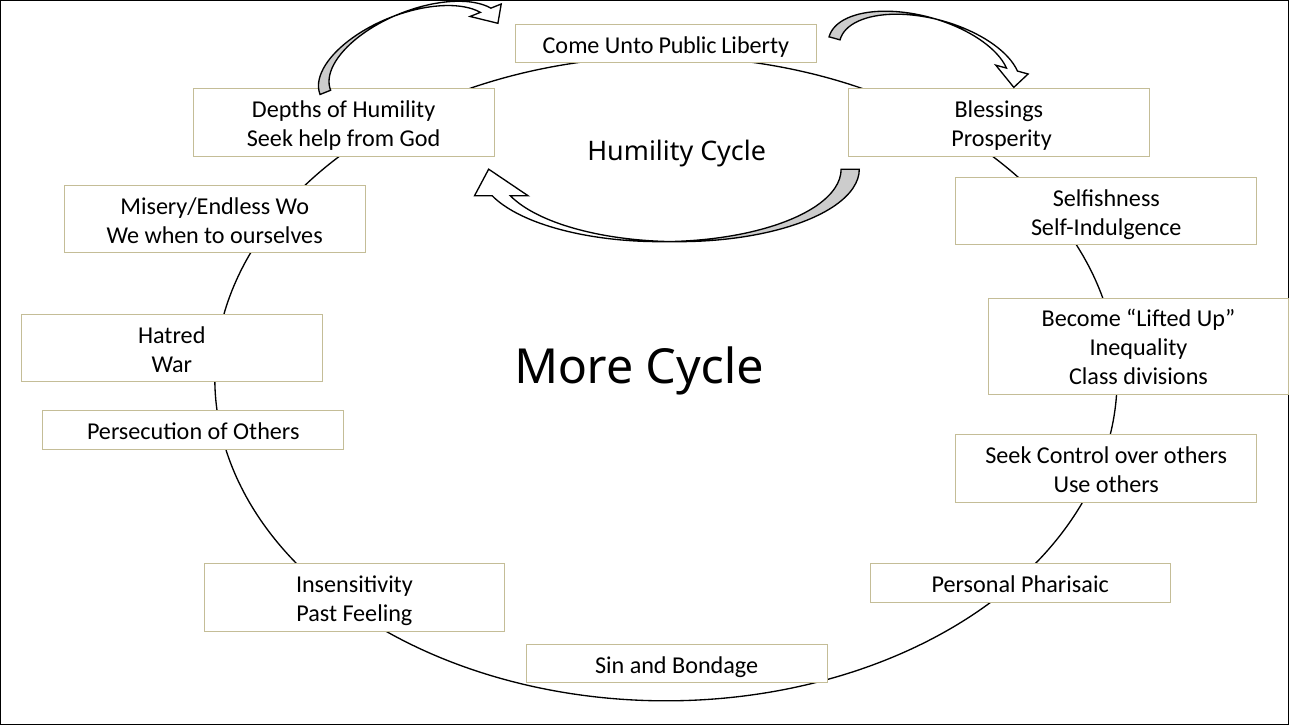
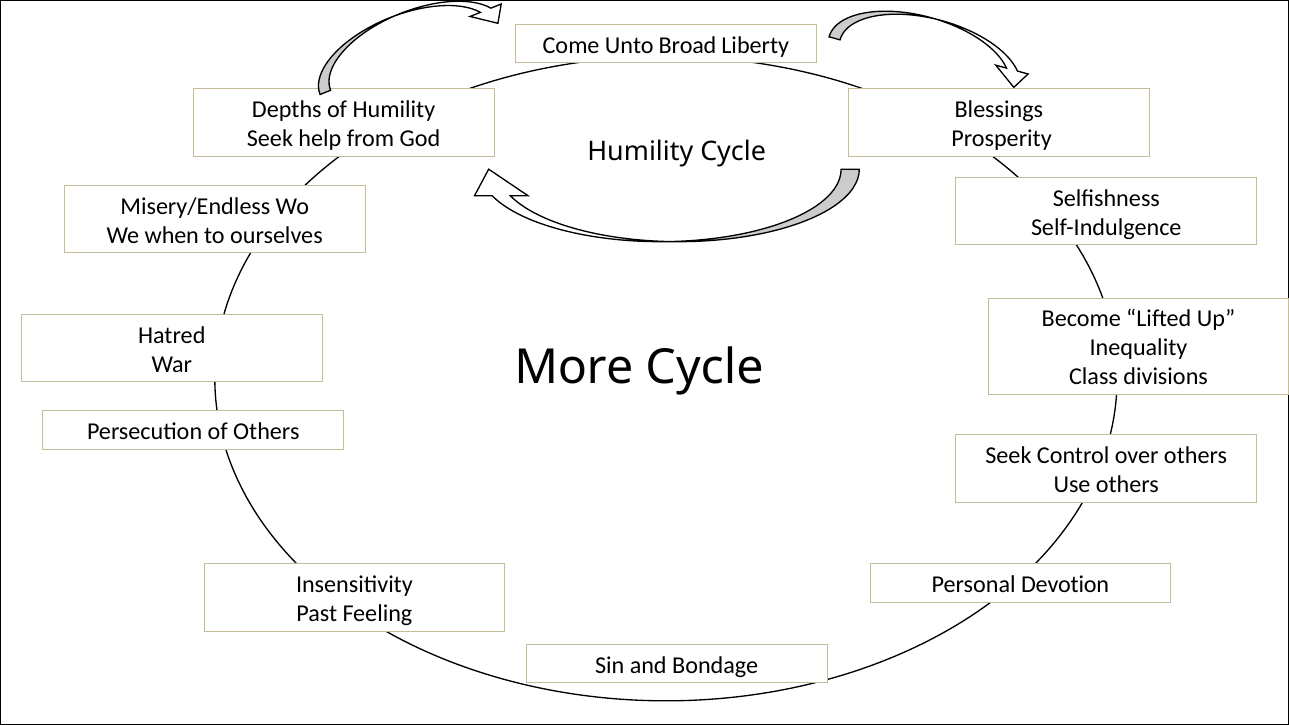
Public: Public -> Broad (688, 45)
Pharisaic: Pharisaic -> Devotion (1065, 585)
